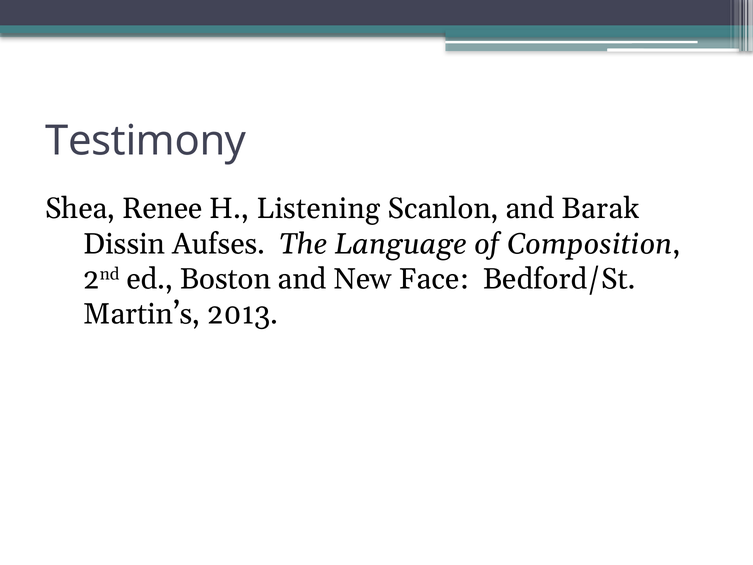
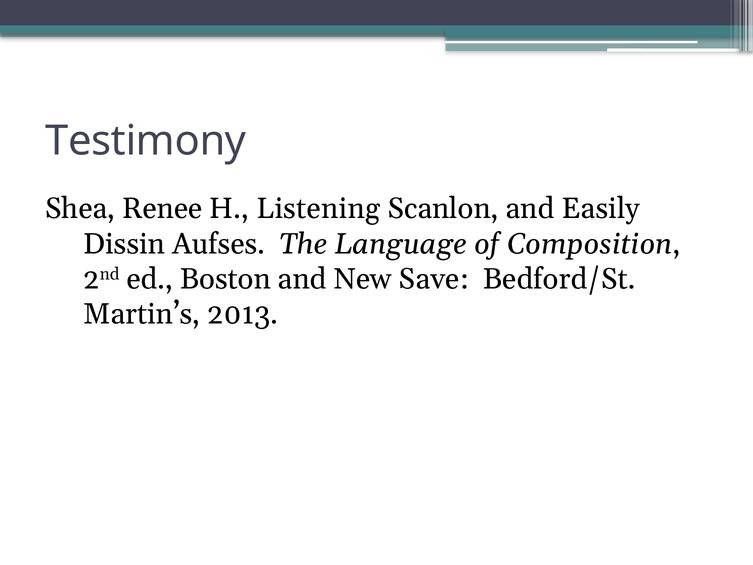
Barak: Barak -> Easily (601, 209)
Face: Face -> Save (434, 279)
